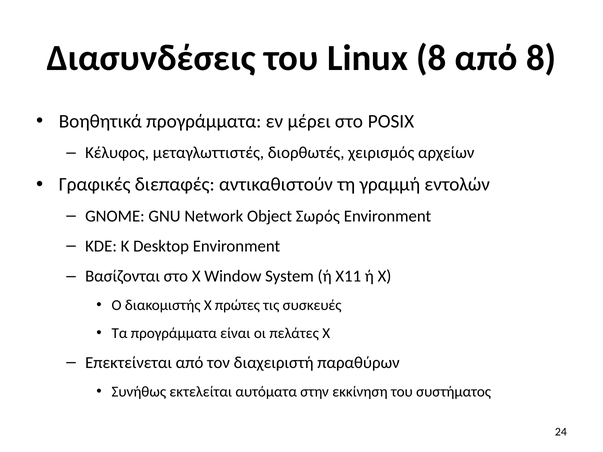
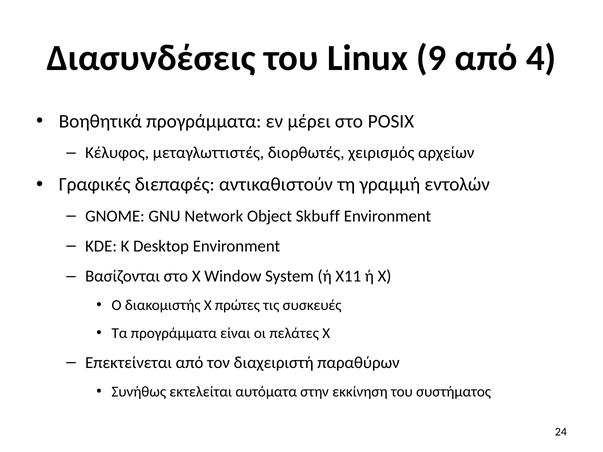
Linux 8: 8 -> 9 (431, 58)
από 8: 8 -> 4 (541, 58)
Σωρός: Σωρός -> Skbuff (318, 216)
